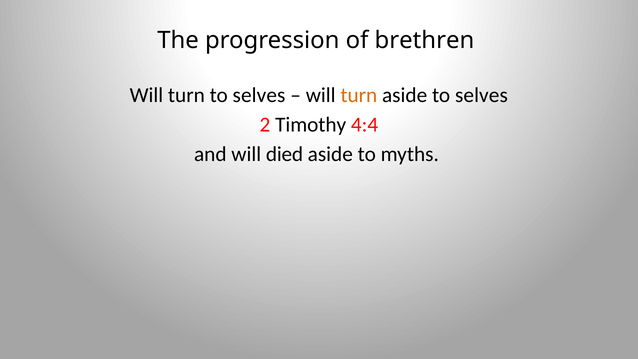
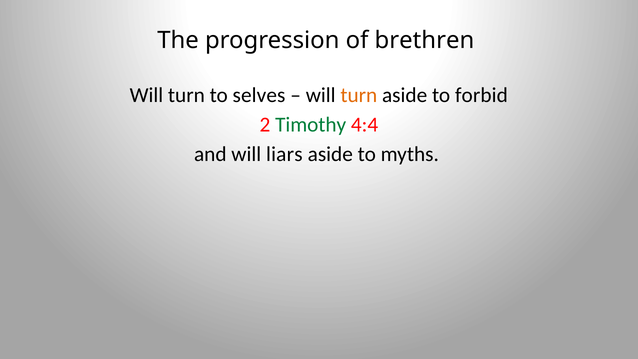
aside to selves: selves -> forbid (481, 95)
Timothy colour: black -> green (311, 125)
died: died -> liars (284, 154)
